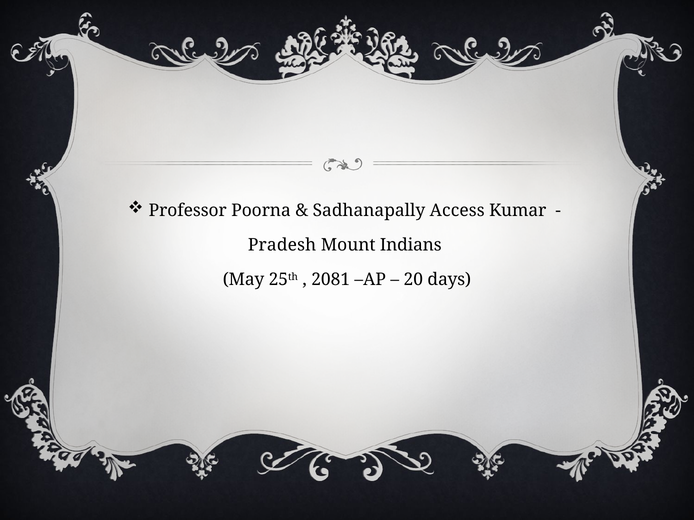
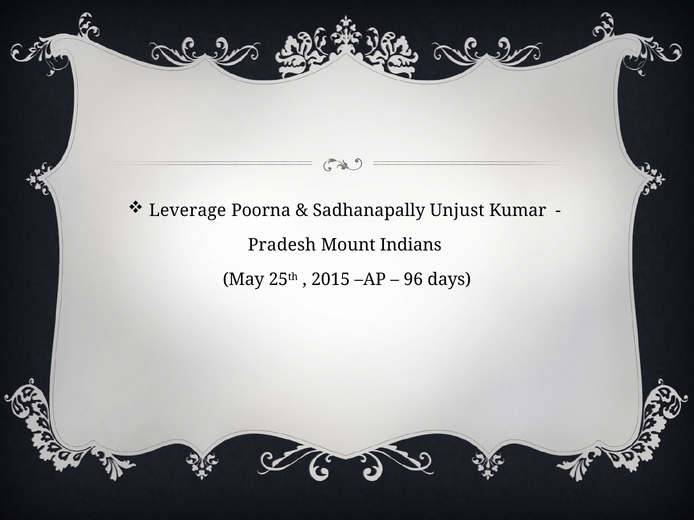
Professor: Professor -> Leverage (188, 211)
Access: Access -> Unjust (457, 211)
2081: 2081 -> 2015 (331, 280)
20: 20 -> 96 (413, 280)
